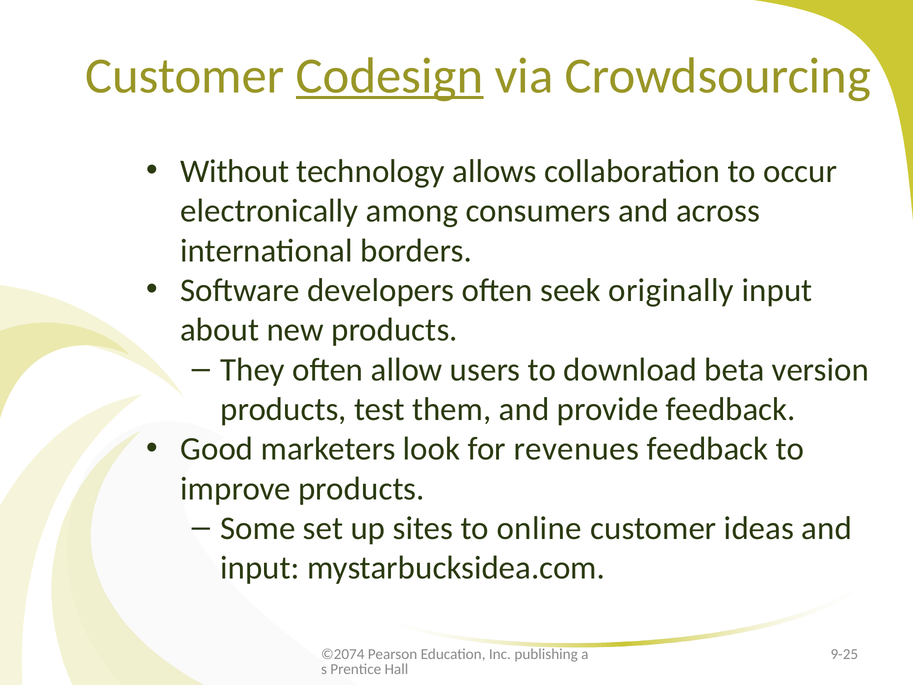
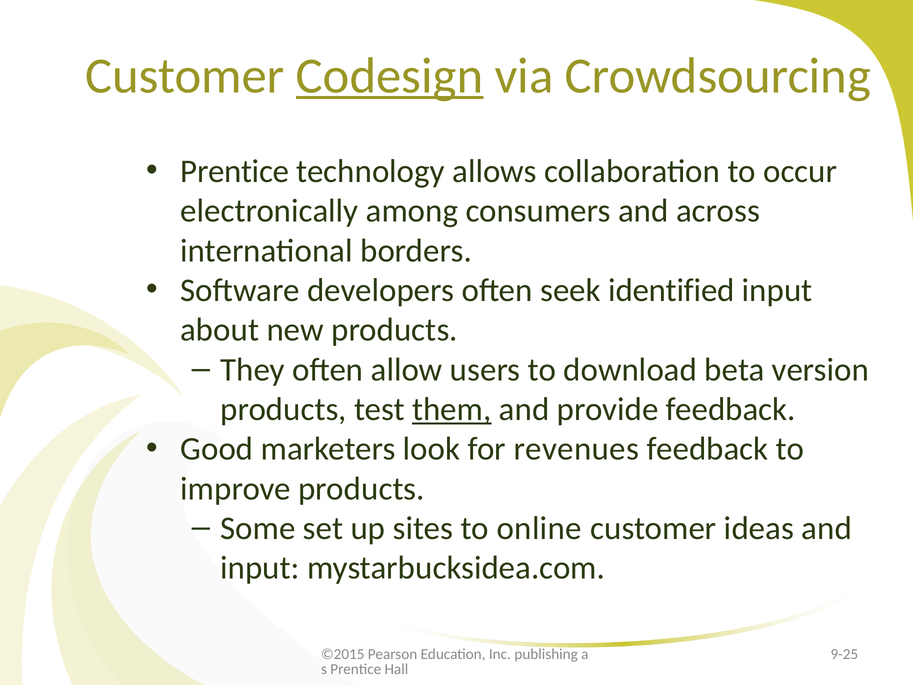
Without: Without -> Prentice (235, 171)
originally: originally -> identified (671, 290)
them underline: none -> present (452, 409)
©2074: ©2074 -> ©2015 (343, 654)
